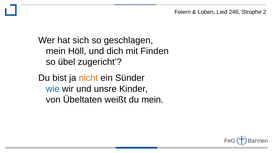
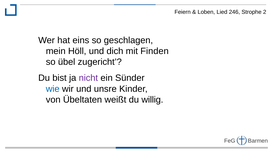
sich: sich -> eins (81, 40)
nicht colour: orange -> purple (88, 78)
du mein: mein -> willig (152, 100)
